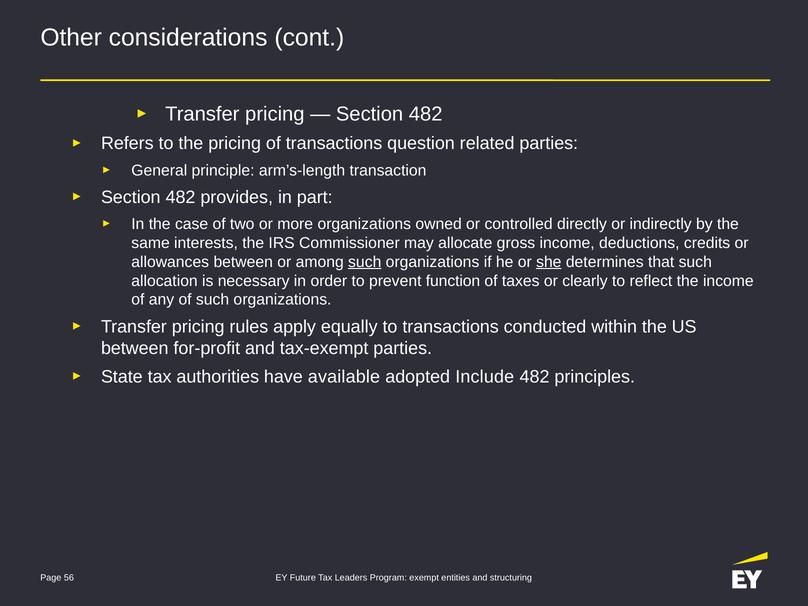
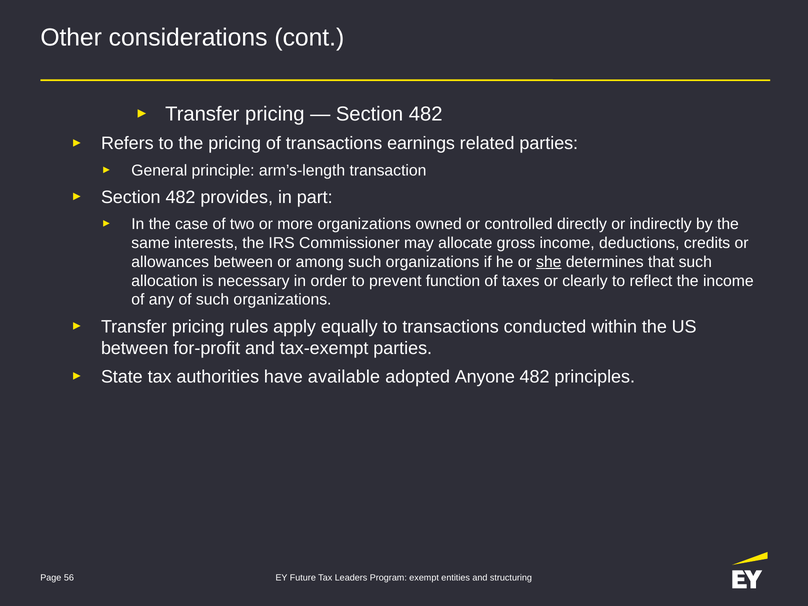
question: question -> earnings (421, 144)
such underline: present -> none (365, 262)
Include: Include -> Anyone (485, 377)
